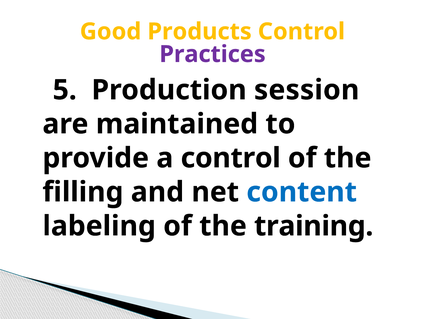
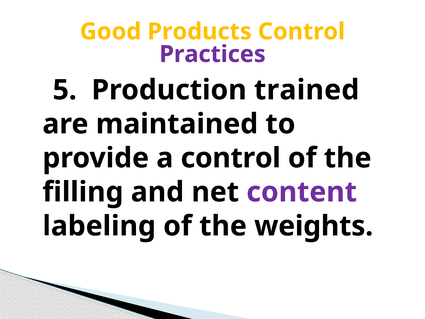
session: session -> trained (307, 90)
content colour: blue -> purple (302, 192)
training: training -> weights (314, 226)
